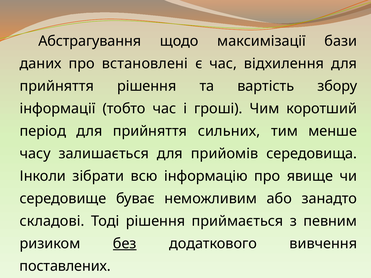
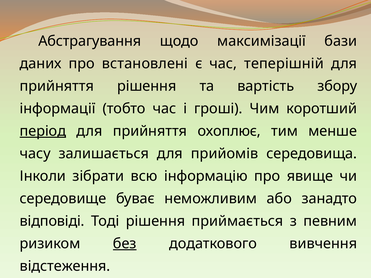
відхилення: відхилення -> теперішній (284, 64)
період underline: none -> present (43, 131)
сильних: сильних -> охоплює (229, 131)
складові: складові -> відповіді (52, 221)
поставлених: поставлених -> відстеження (65, 266)
